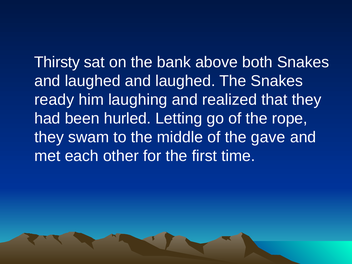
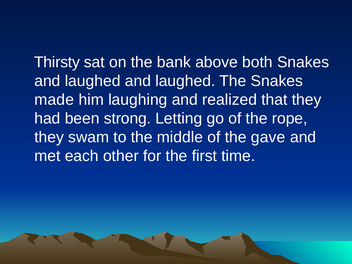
ready: ready -> made (54, 100)
hurled: hurled -> strong (127, 118)
